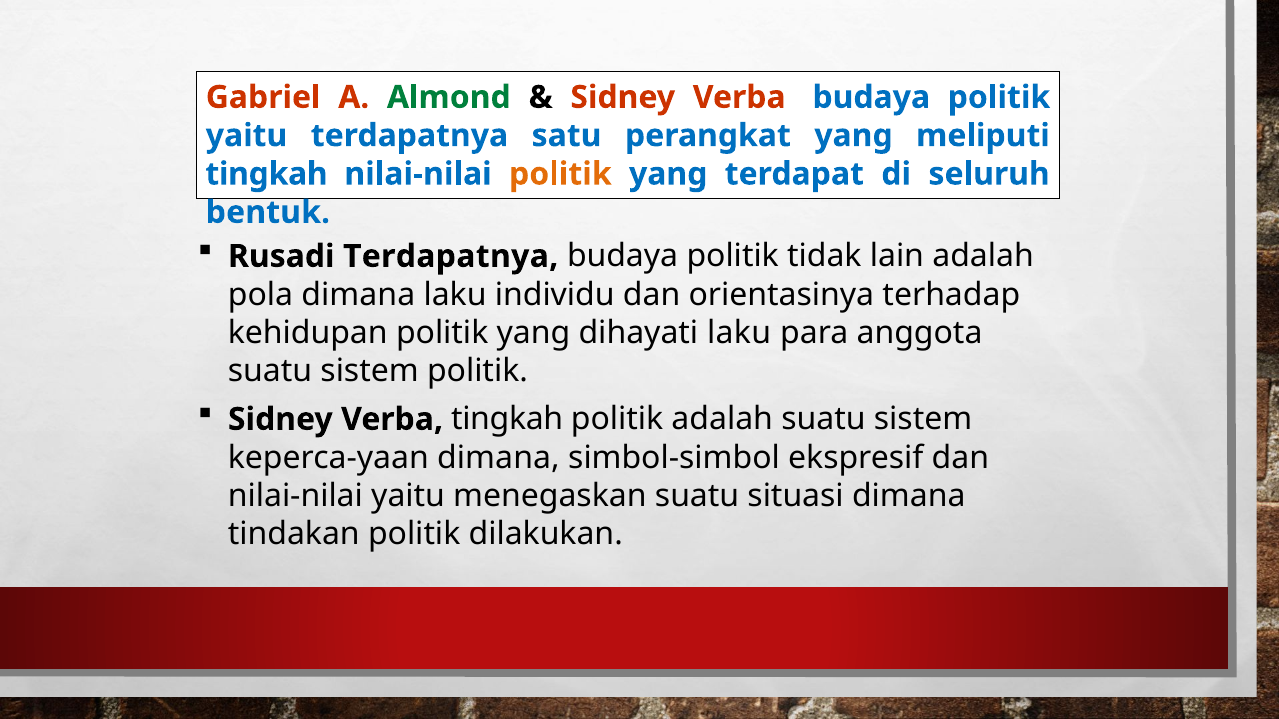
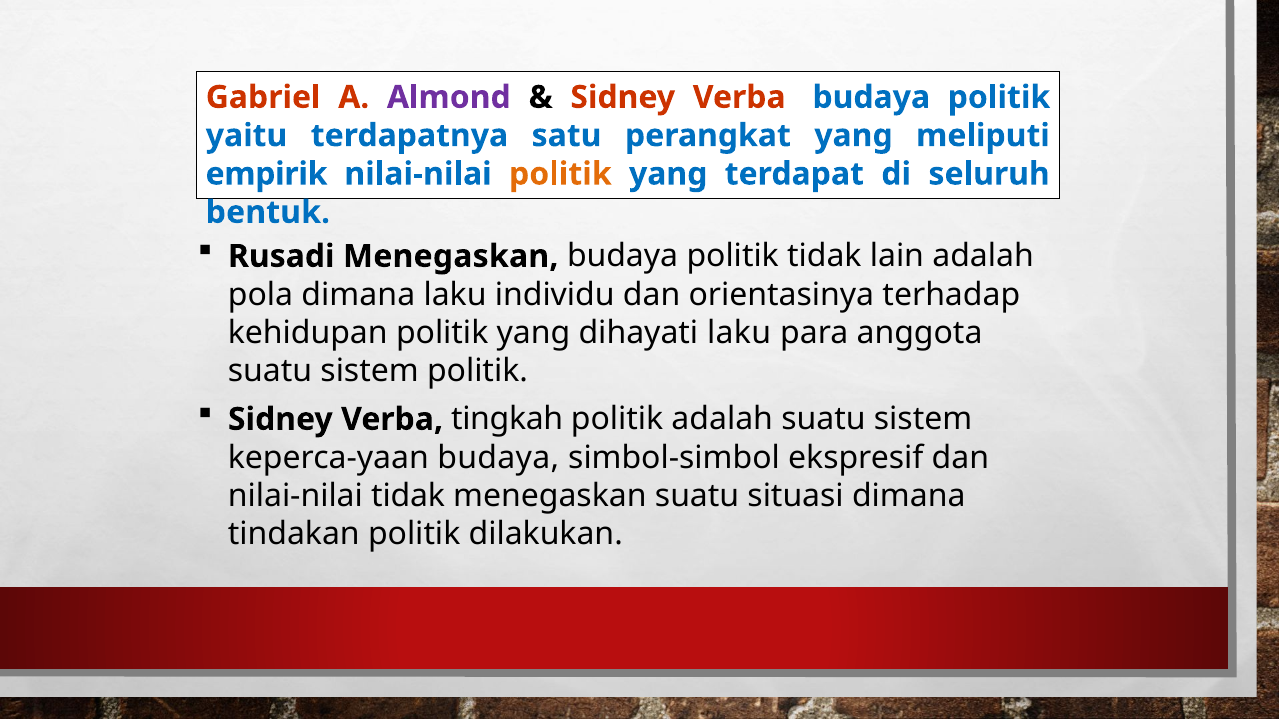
Almond colour: green -> purple (449, 97)
tingkah: tingkah -> empirik (267, 174)
Rusadi Terdapatnya: Terdapatnya -> Menegaskan (451, 256)
keperca-yaan dimana: dimana -> budaya (498, 458)
nilai-nilai yaitu: yaitu -> tidak (408, 496)
